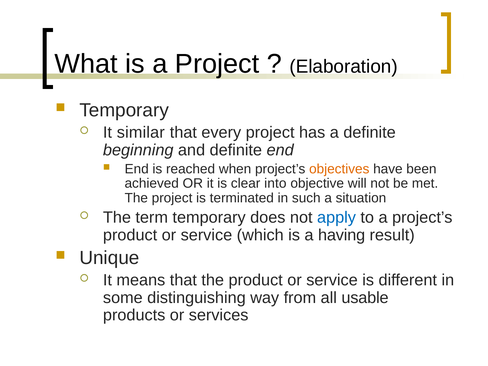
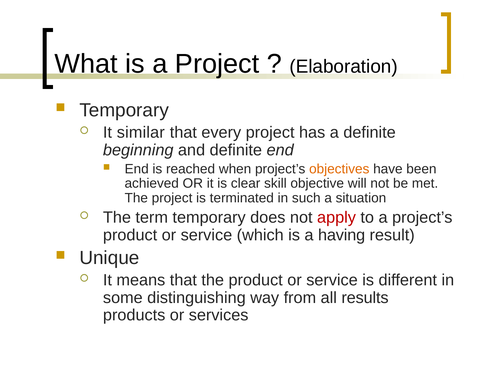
into: into -> skill (275, 184)
apply colour: blue -> red (337, 217)
usable: usable -> results (365, 298)
